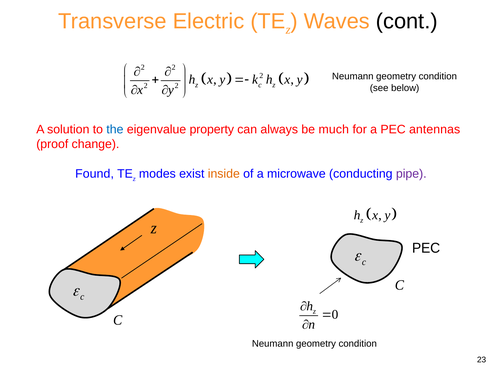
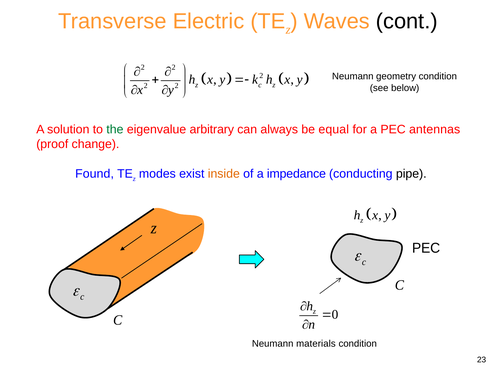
the colour: blue -> green (115, 129)
property: property -> arbitrary (212, 129)
much: much -> equal (334, 129)
microwave: microwave -> impedance (296, 174)
pipe colour: purple -> black (411, 174)
geometry: geometry -> materials (316, 343)
